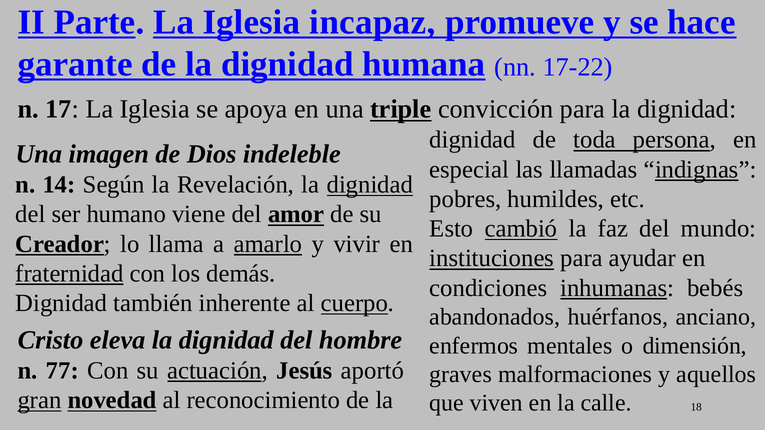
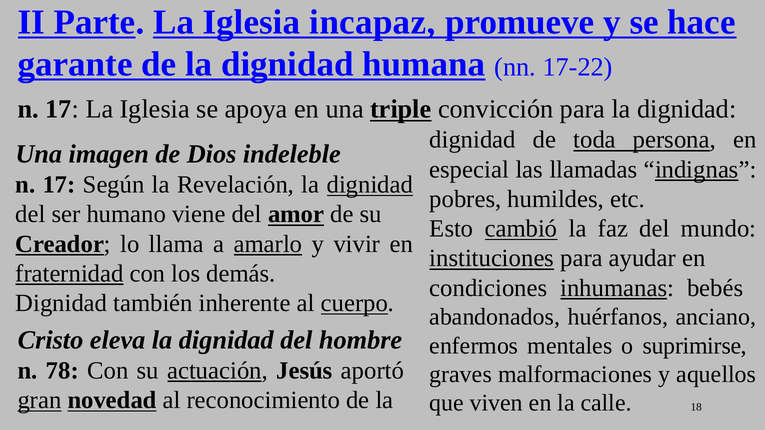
14: 14 -> 17 (59, 185)
dimensión: dimensión -> suprimirse (695, 346)
77: 77 -> 78 (62, 371)
